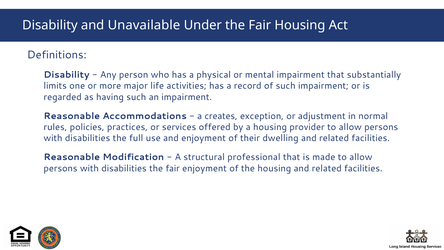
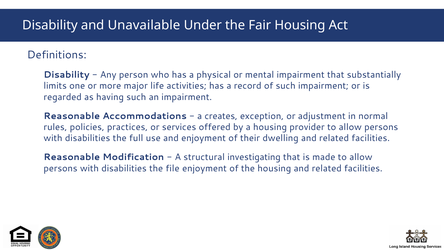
professional: professional -> investigating (254, 157)
disabilities the fair: fair -> file (173, 168)
